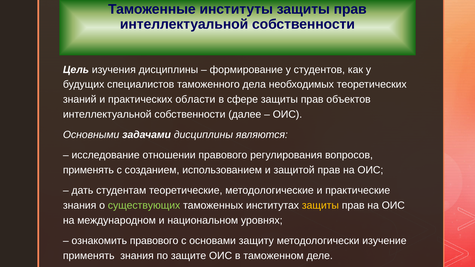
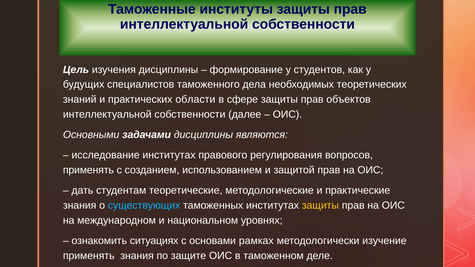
исследование отношении: отношении -> институтах (169, 155)
существующих colour: light green -> light blue (144, 206)
ознакомить правового: правового -> ситуациях (154, 241)
защиту: защиту -> рамках (256, 241)
